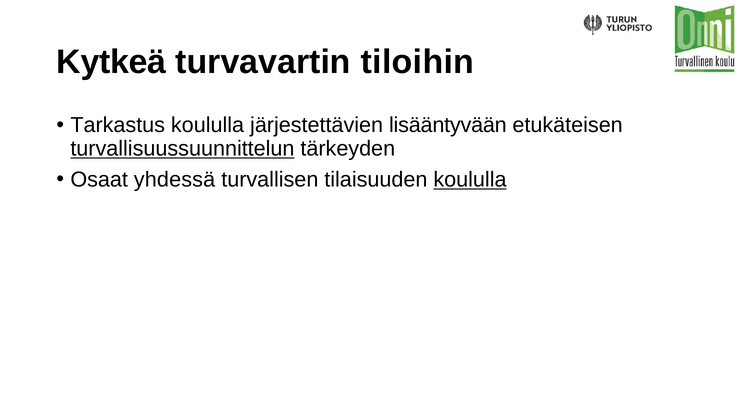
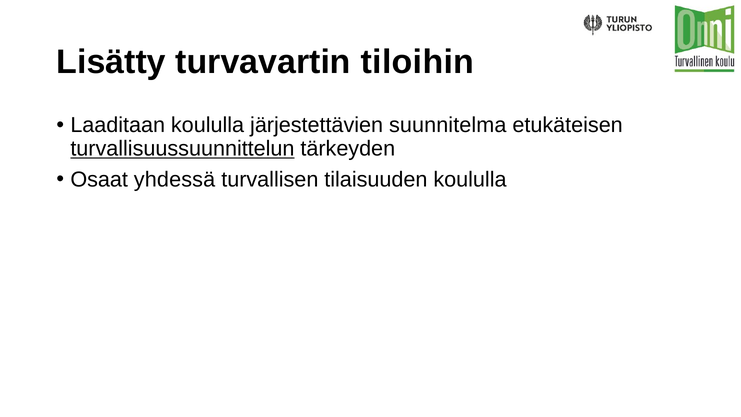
Kytkeä: Kytkeä -> Lisätty (111, 62)
Tarkastus: Tarkastus -> Laaditaan (118, 125)
lisääntyvään: lisääntyvään -> suunnitelma (448, 125)
koululla underline: present -> none (470, 180)
